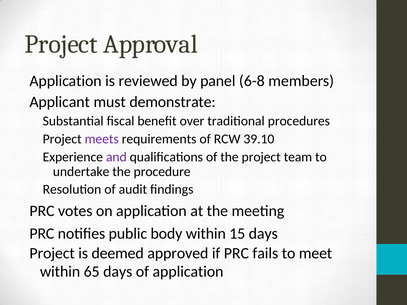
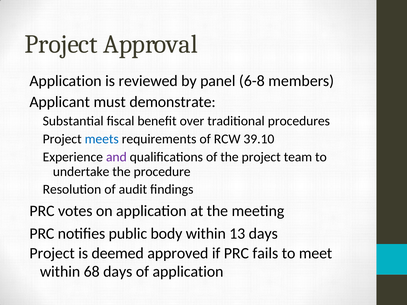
meets colour: purple -> blue (102, 139)
15: 15 -> 13 (237, 234)
65: 65 -> 68 (92, 272)
